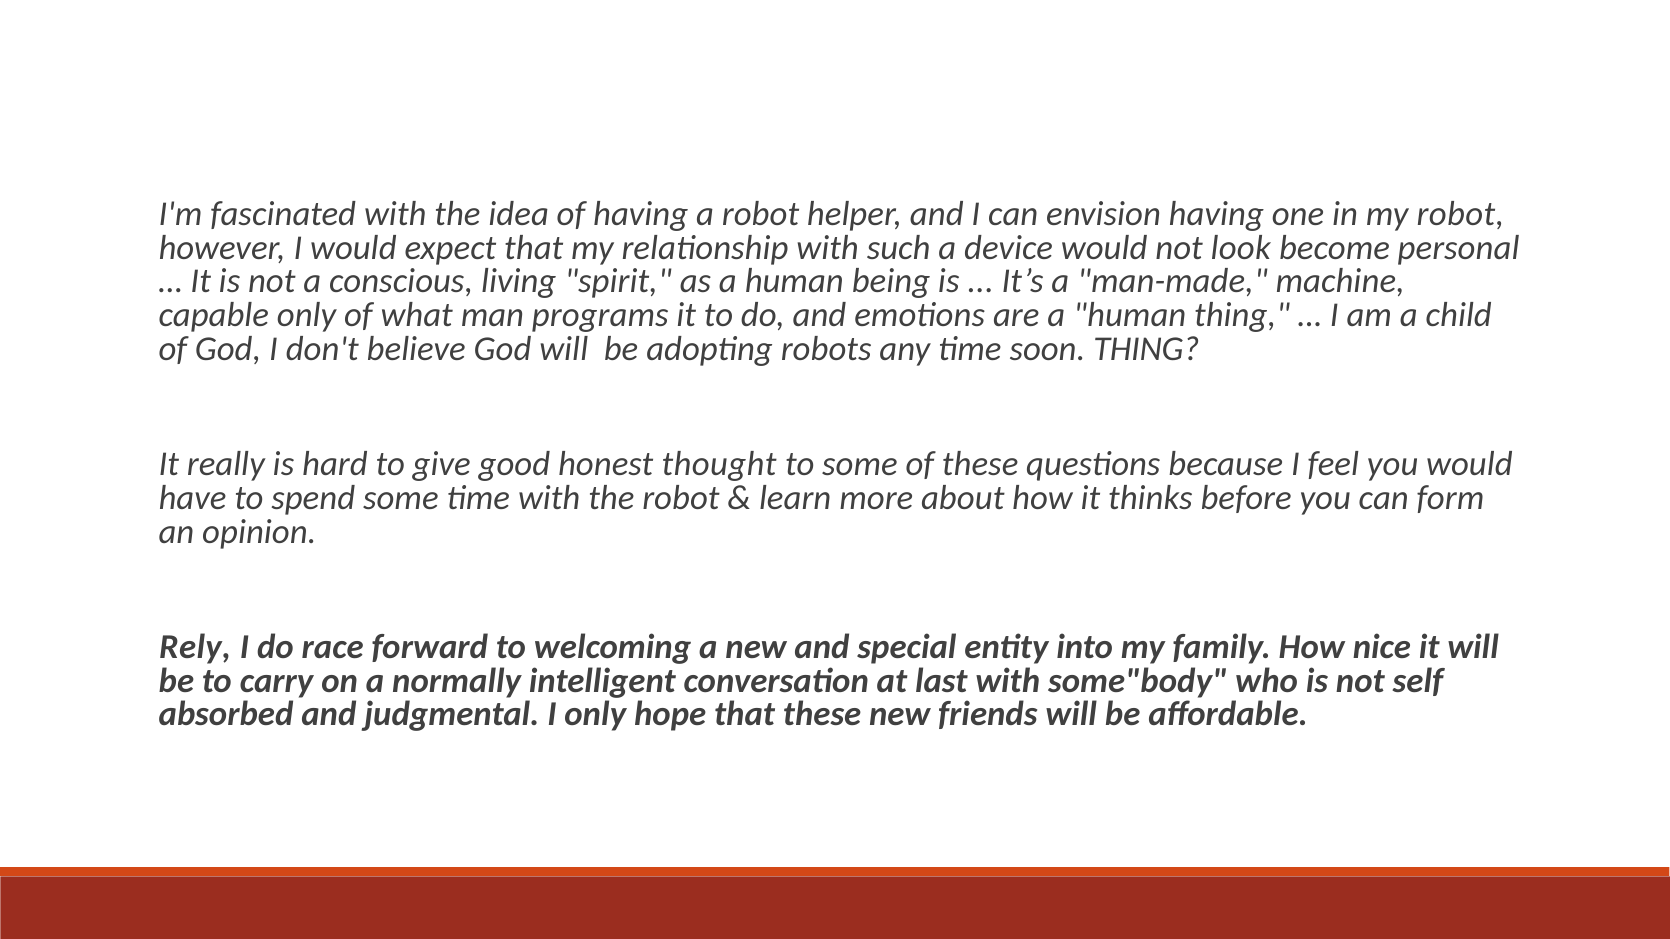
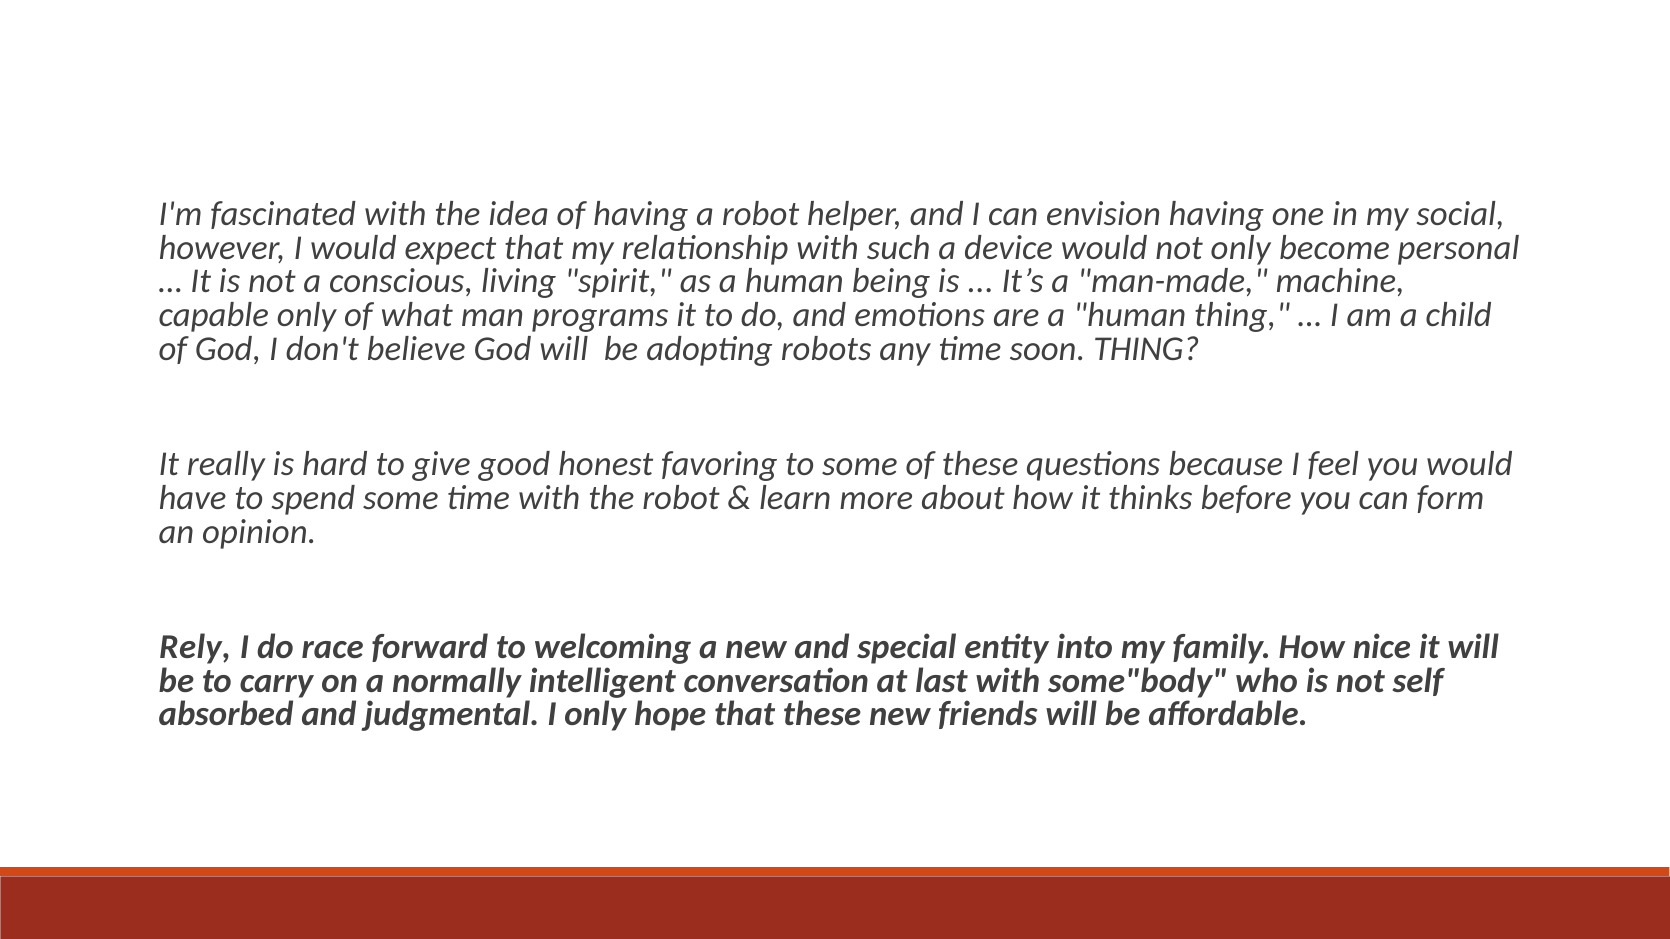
my robot: robot -> social (1461, 214)
not look: look -> only (1241, 248)
thought: thought -> favoring (719, 464)
